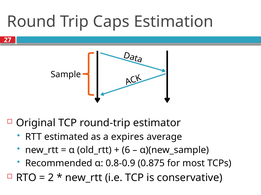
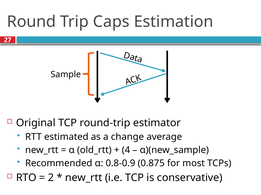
expires: expires -> change (127, 137)
6: 6 -> 4 (126, 151)
